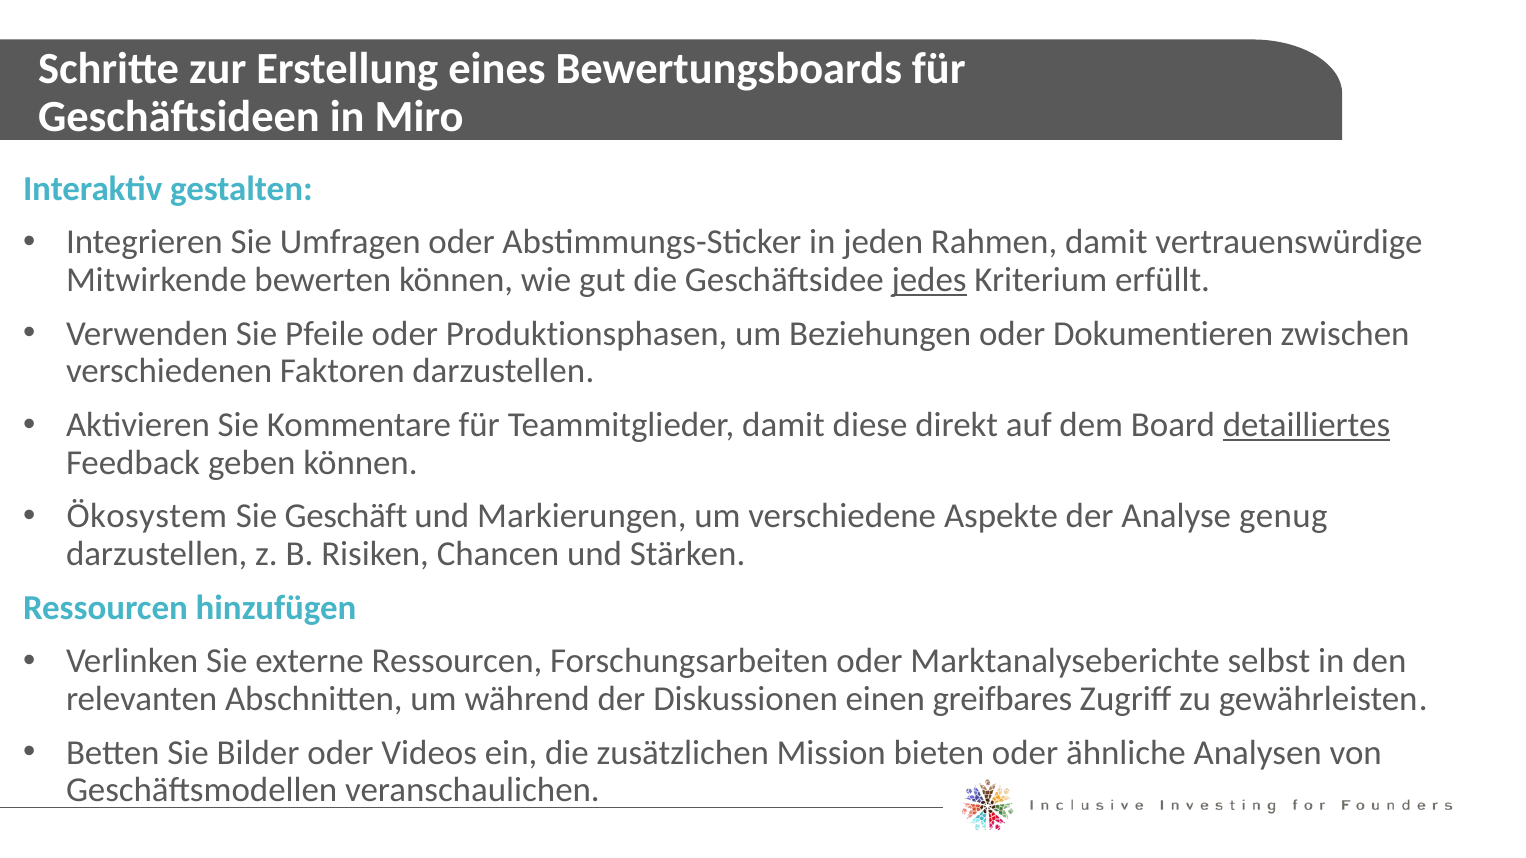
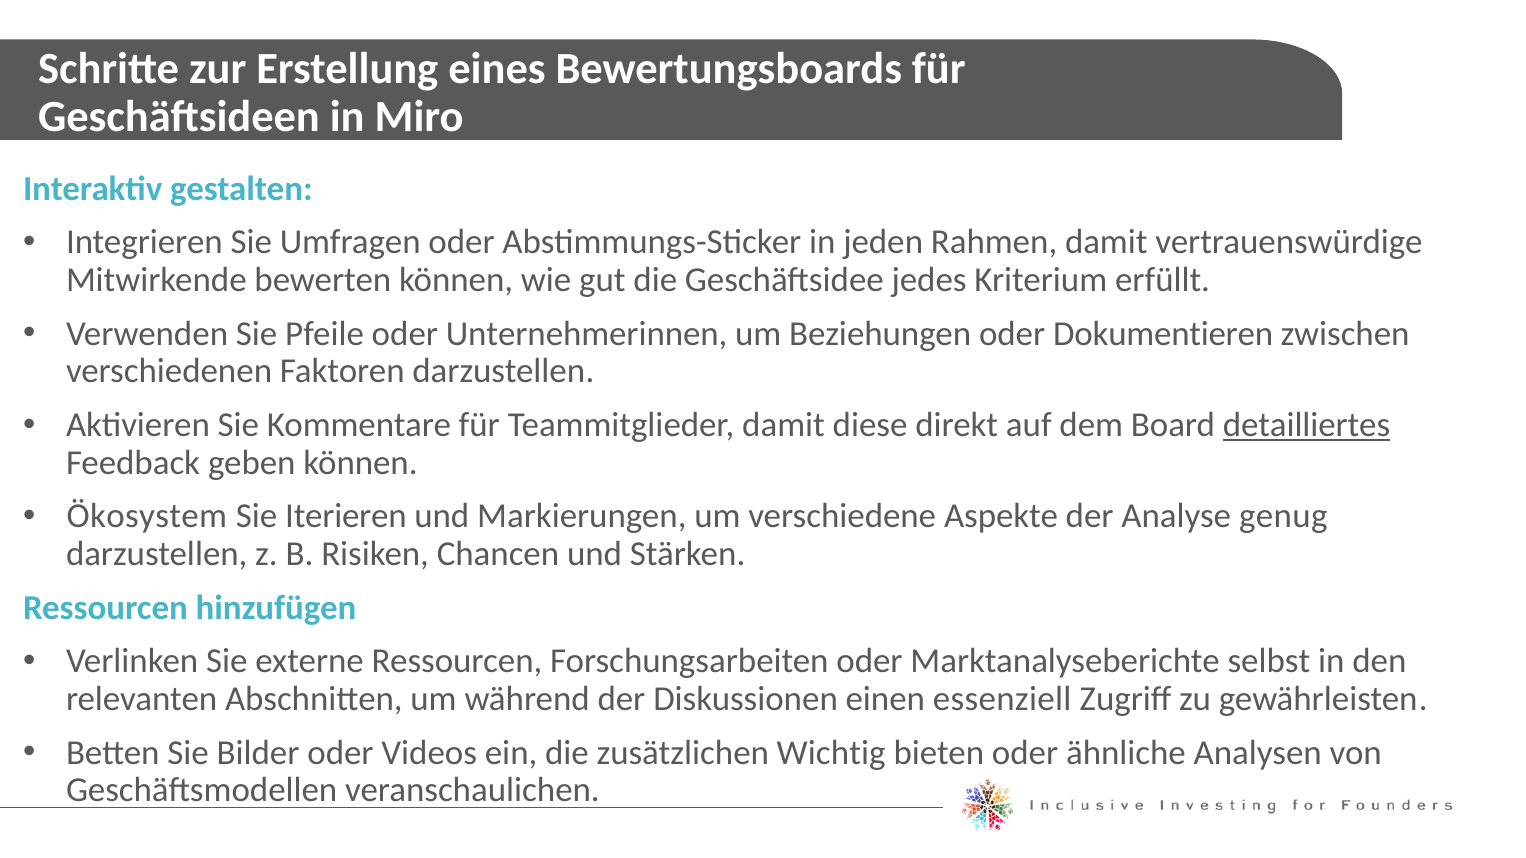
jedes underline: present -> none (929, 280)
Produktionsphasen: Produktionsphasen -> Unternehmerinnen (587, 334)
Geschäft: Geschäft -> Iterieren (346, 517)
greifbares: greifbares -> essenziell (1002, 699)
Mission: Mission -> Wichtig (831, 753)
